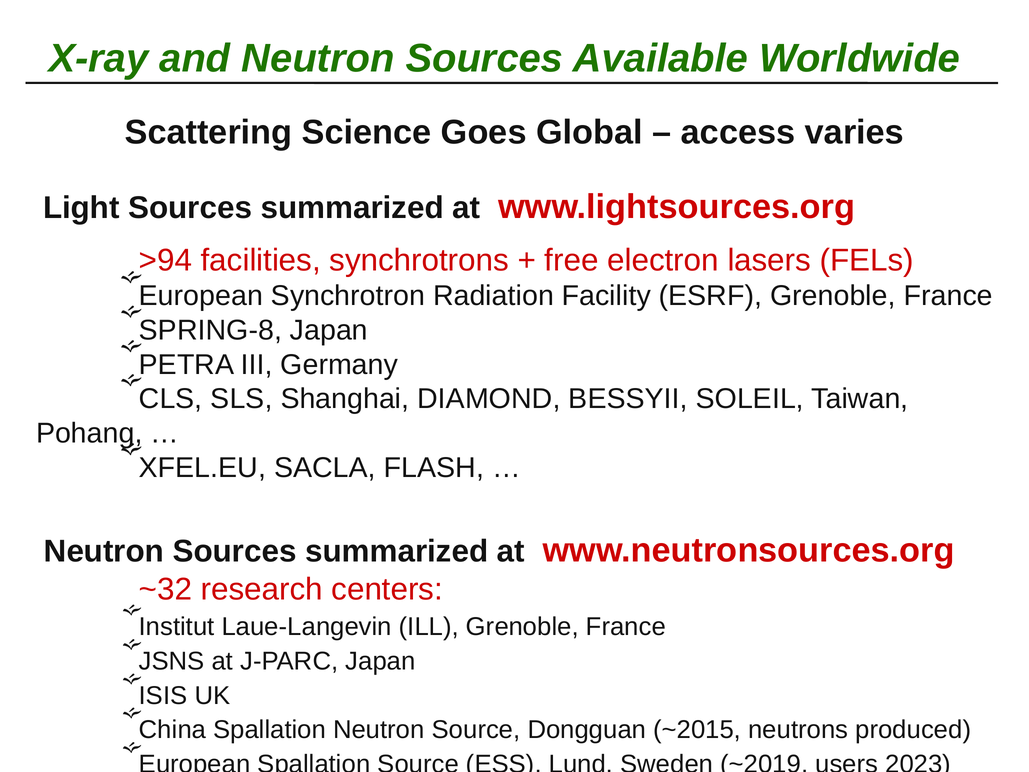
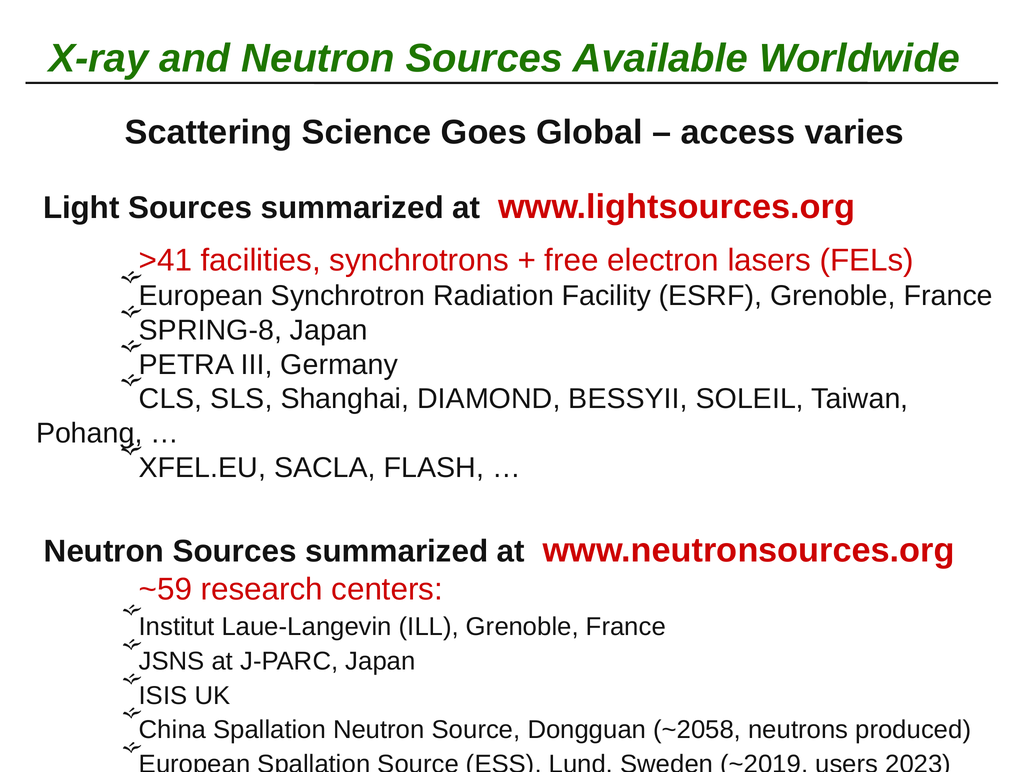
>94: >94 -> >41 (166, 260)
~32: ~32 -> ~59 (166, 589)
~2015: ~2015 -> ~2058 (697, 730)
